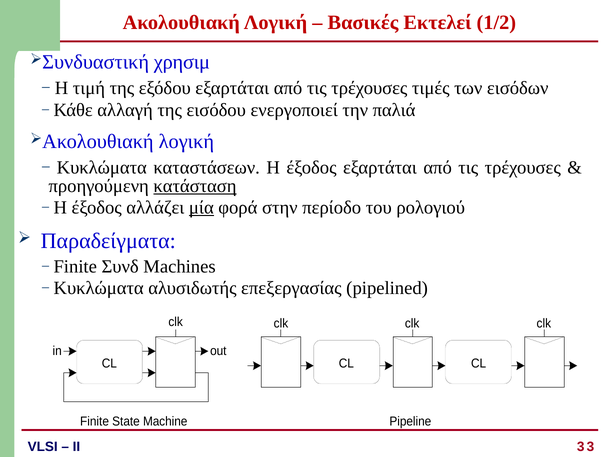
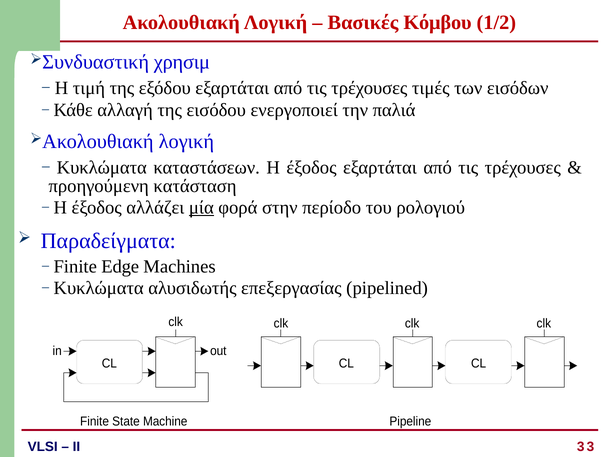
Εκτελεί: Εκτελεί -> Κόμβου (438, 22)
κατάσταση underline: present -> none (195, 186)
Συνδ: Συνδ -> Edge (120, 267)
